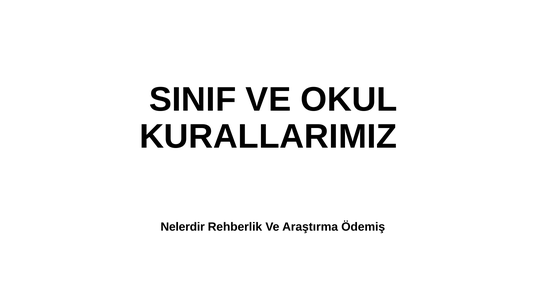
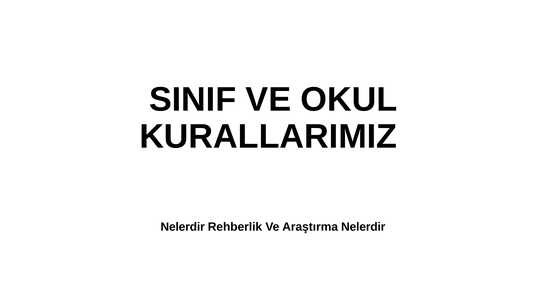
Araştırma Ödemiş: Ödemiş -> Nelerdir (363, 227)
